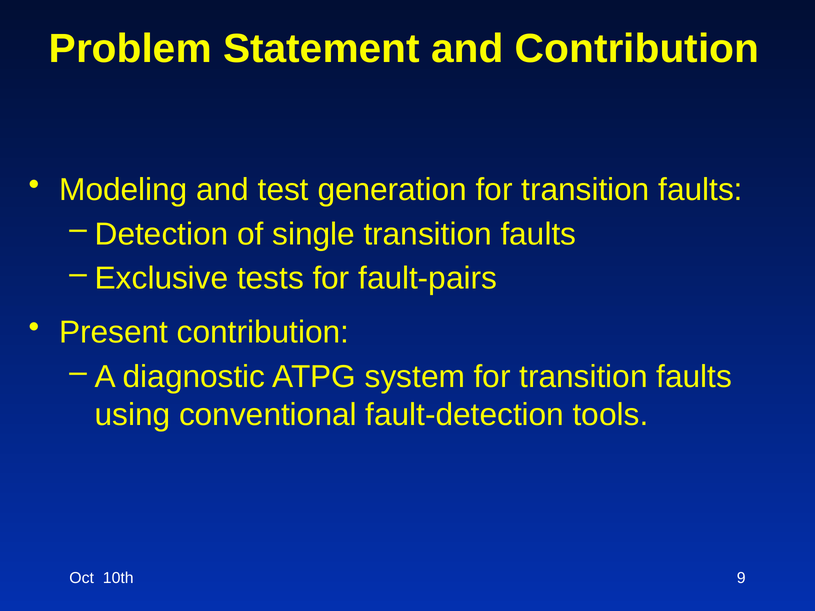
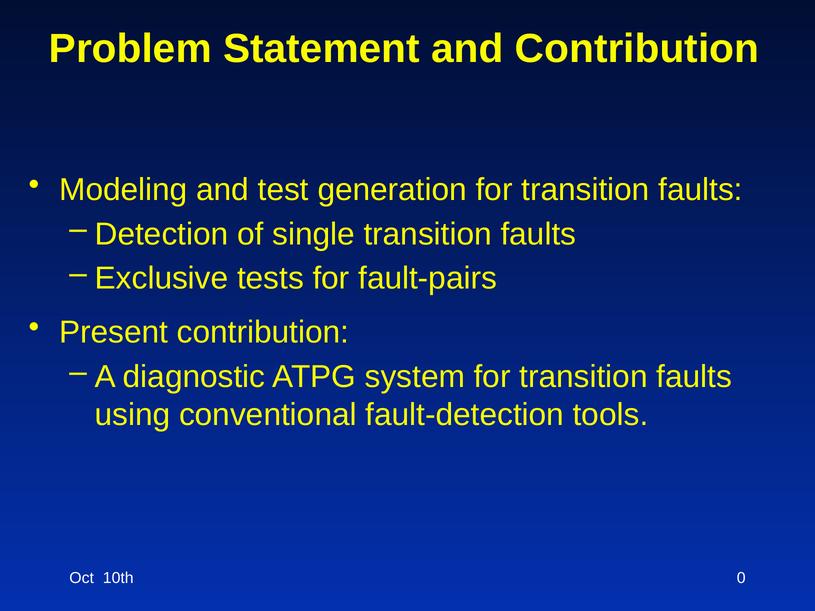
9: 9 -> 0 (741, 578)
